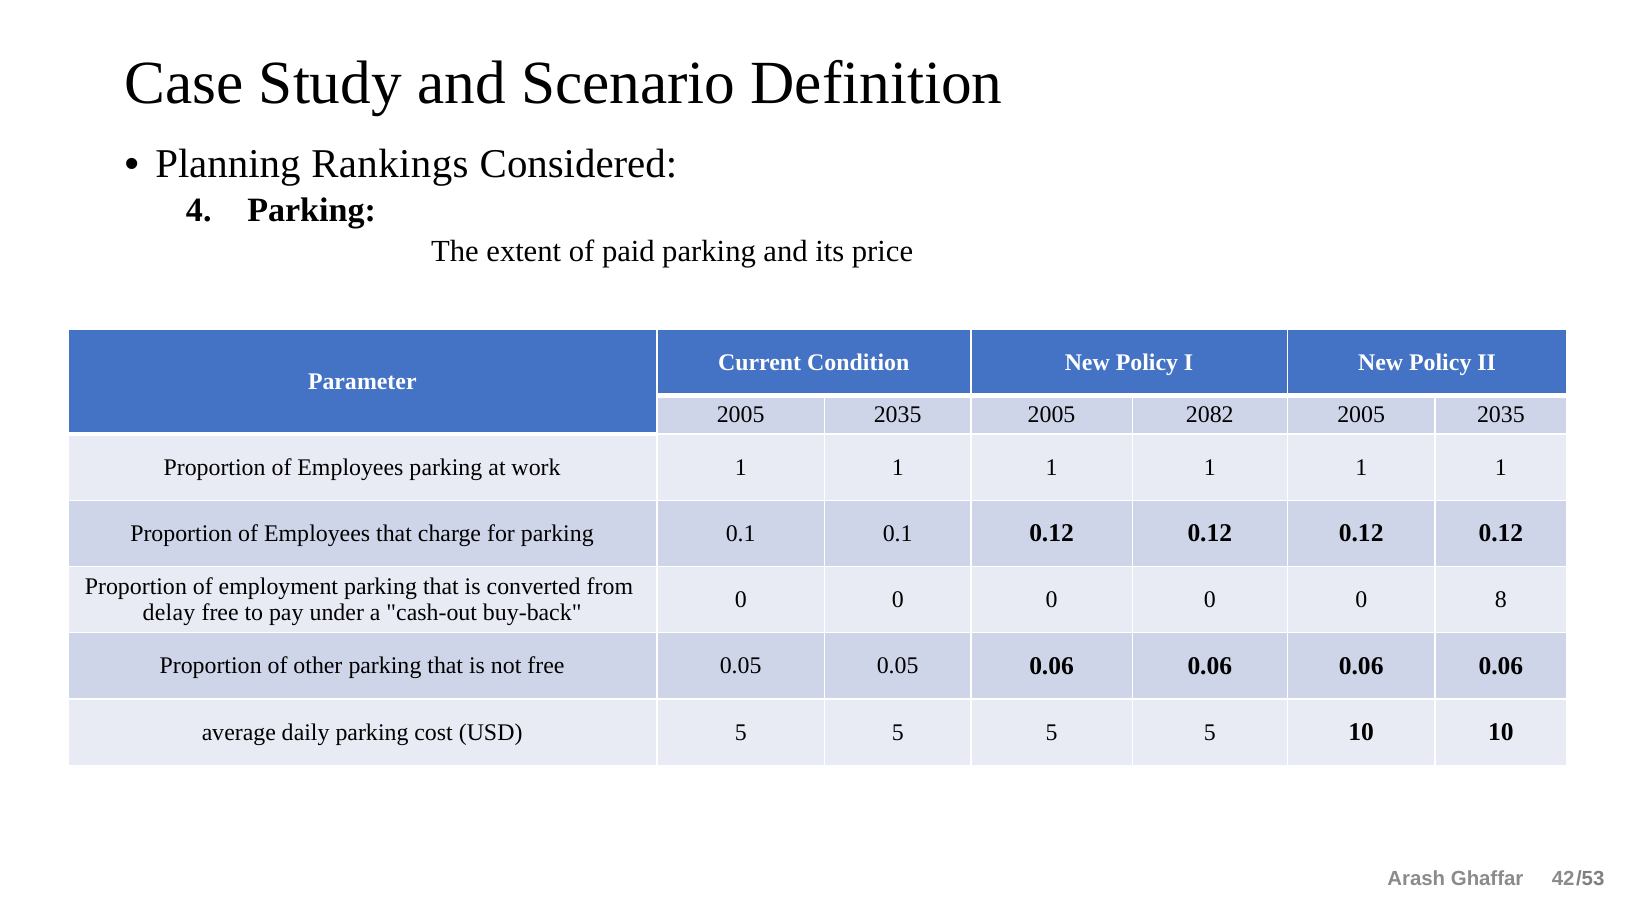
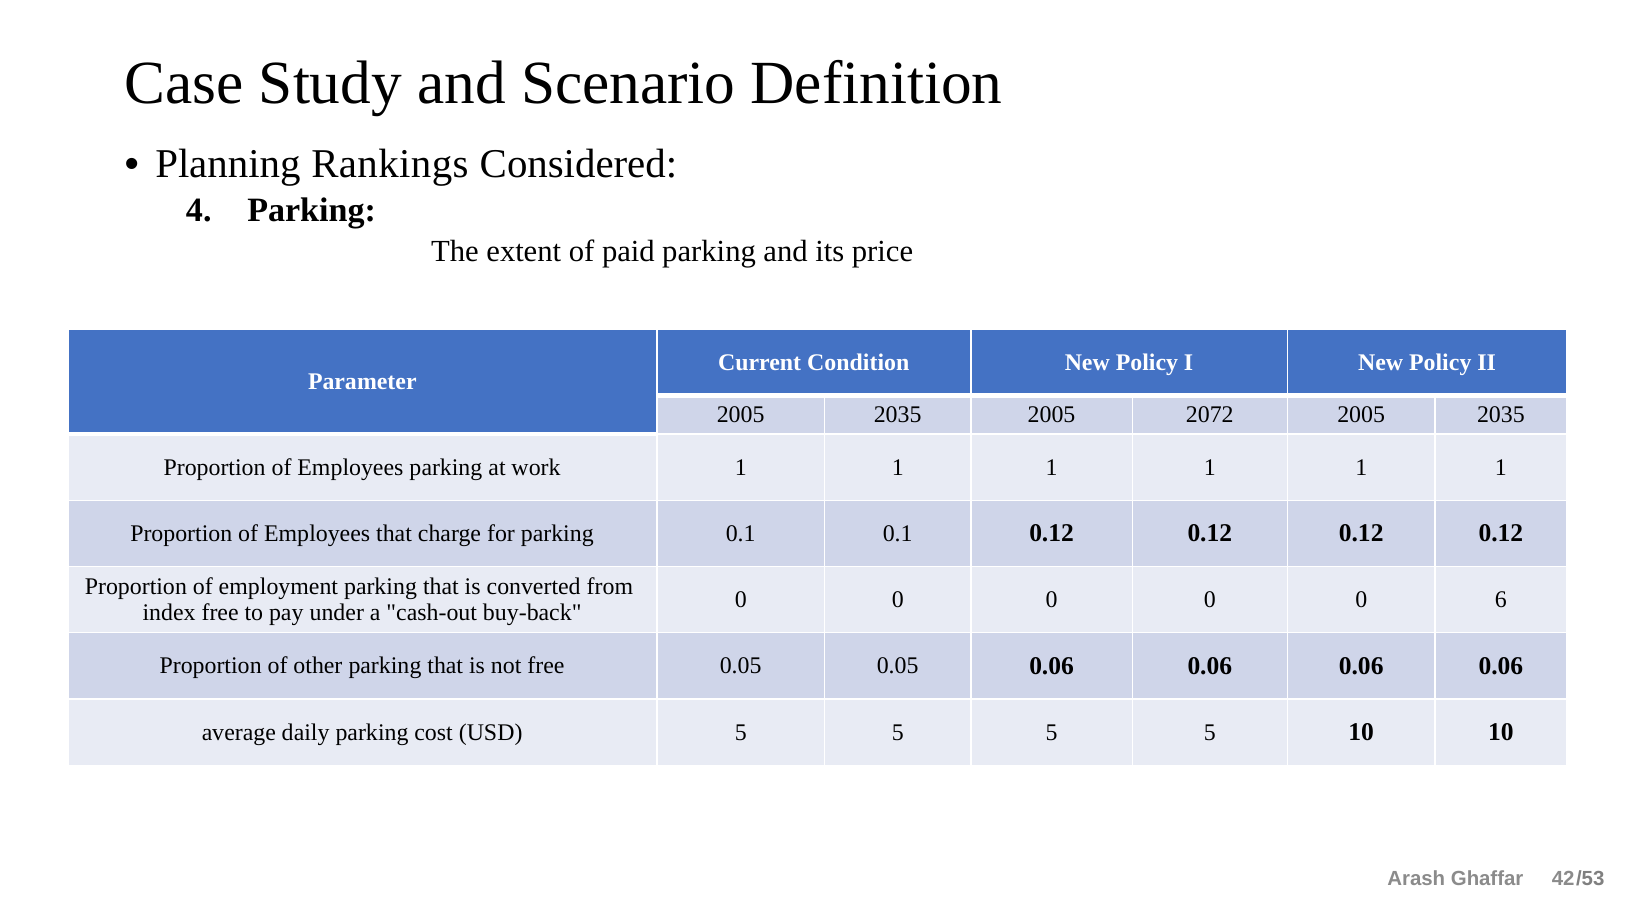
2082: 2082 -> 2072 (1210, 415)
8: 8 -> 6 (1501, 600)
delay: delay -> index (169, 613)
